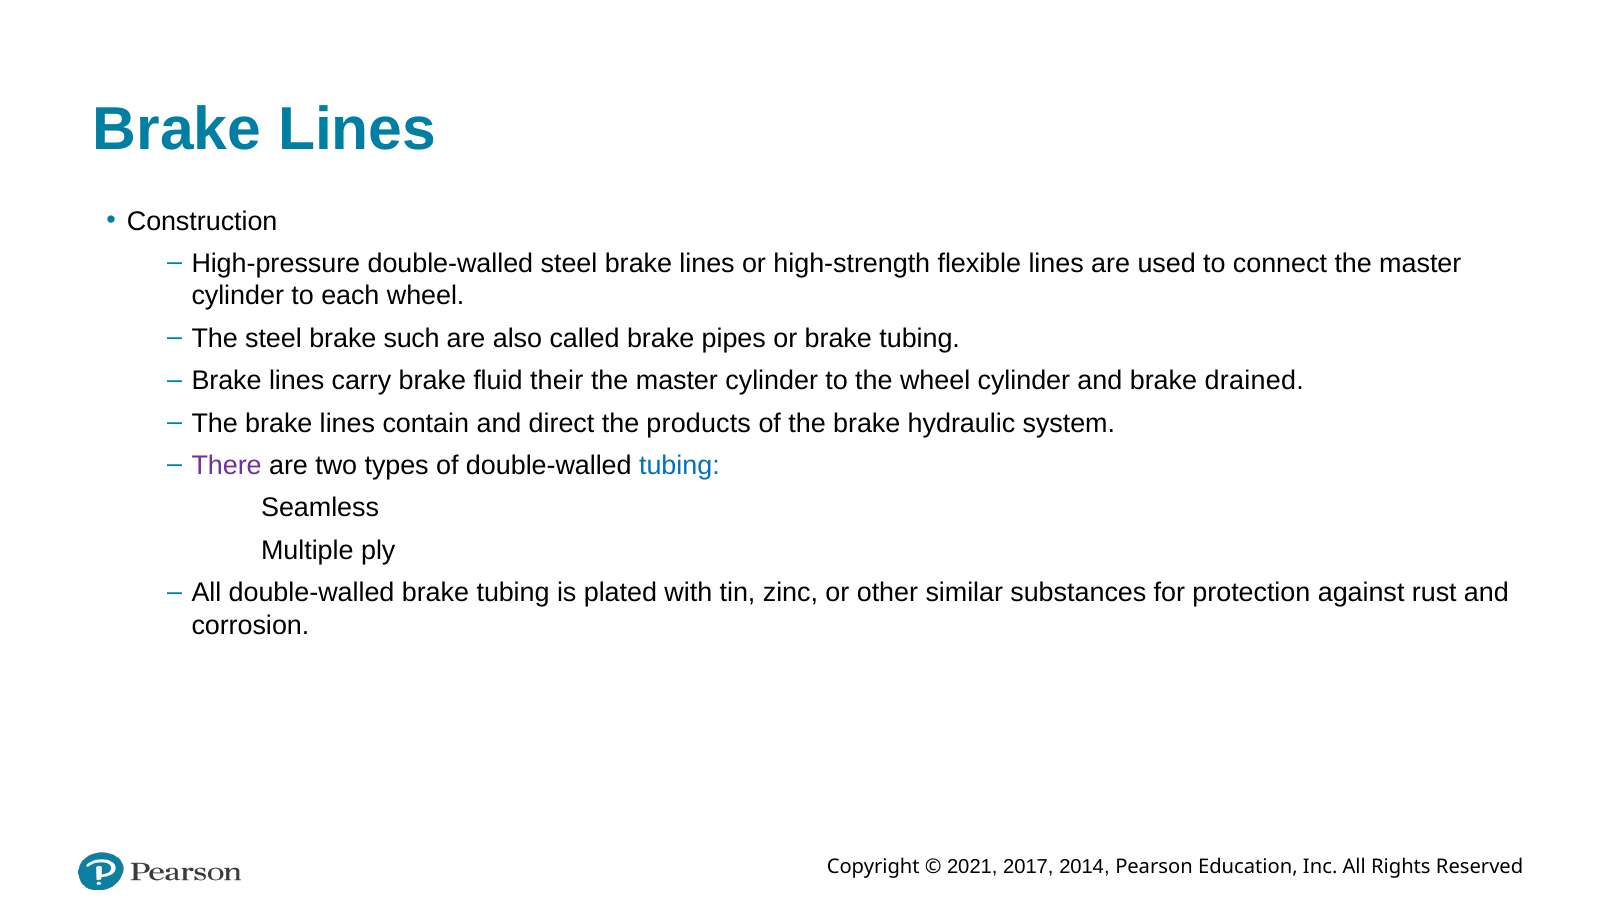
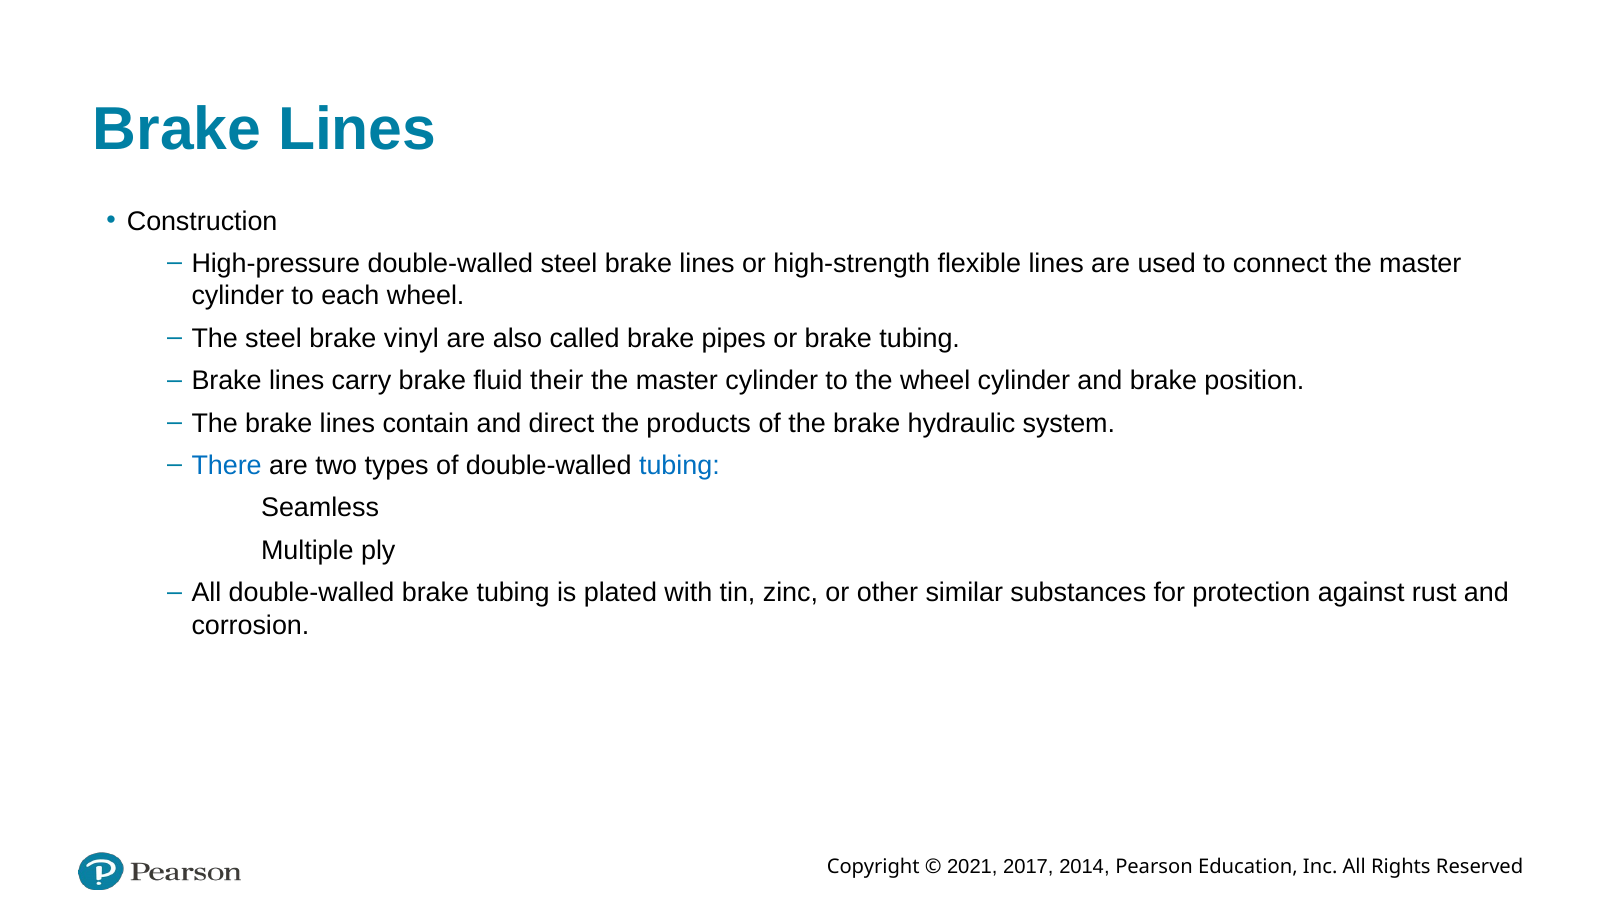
such: such -> vinyl (411, 339)
drained: drained -> position (1254, 381)
There colour: purple -> blue (227, 466)
